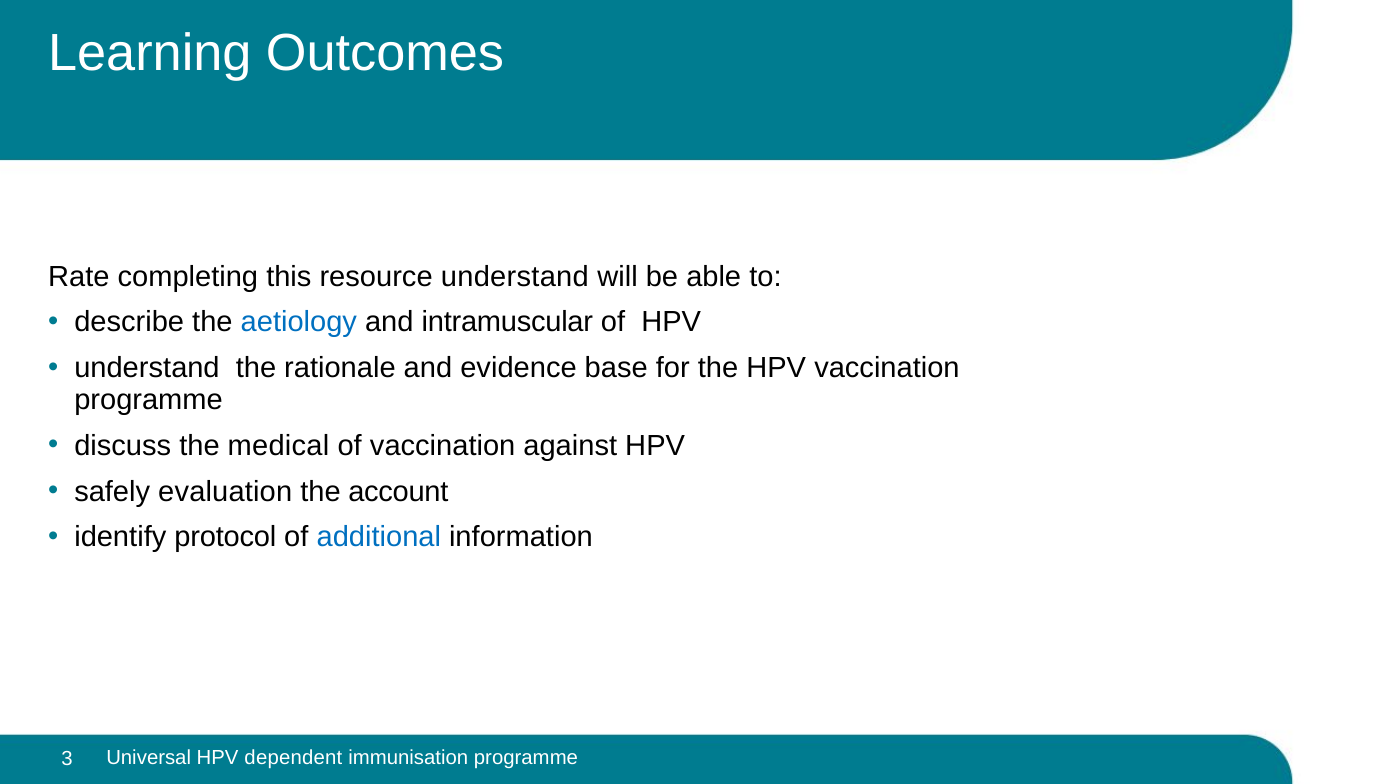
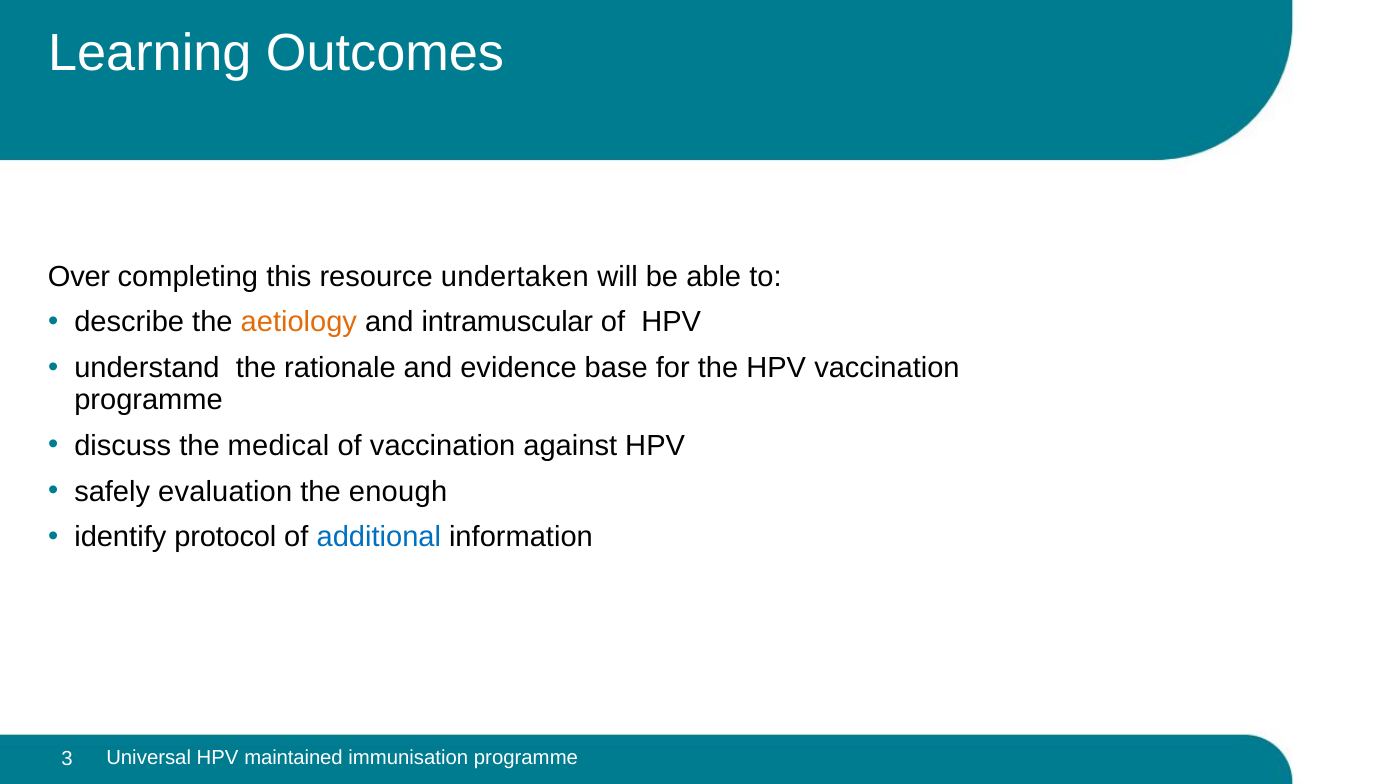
Rate: Rate -> Over (79, 277)
resource understand: understand -> undertaken (515, 277)
aetiology colour: blue -> orange (299, 322)
account: account -> enough (398, 492)
dependent: dependent -> maintained (293, 758)
